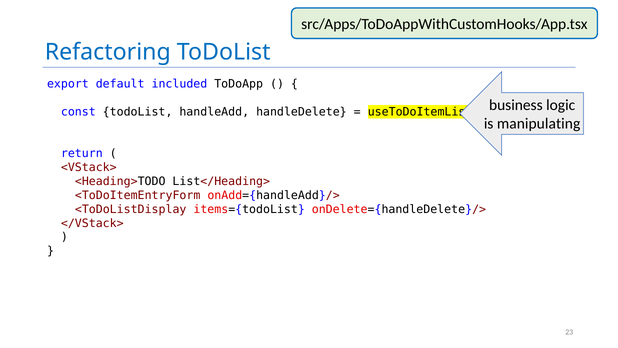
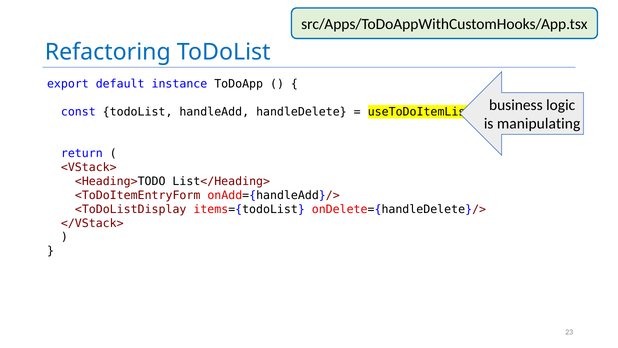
included: included -> instance (179, 84)
